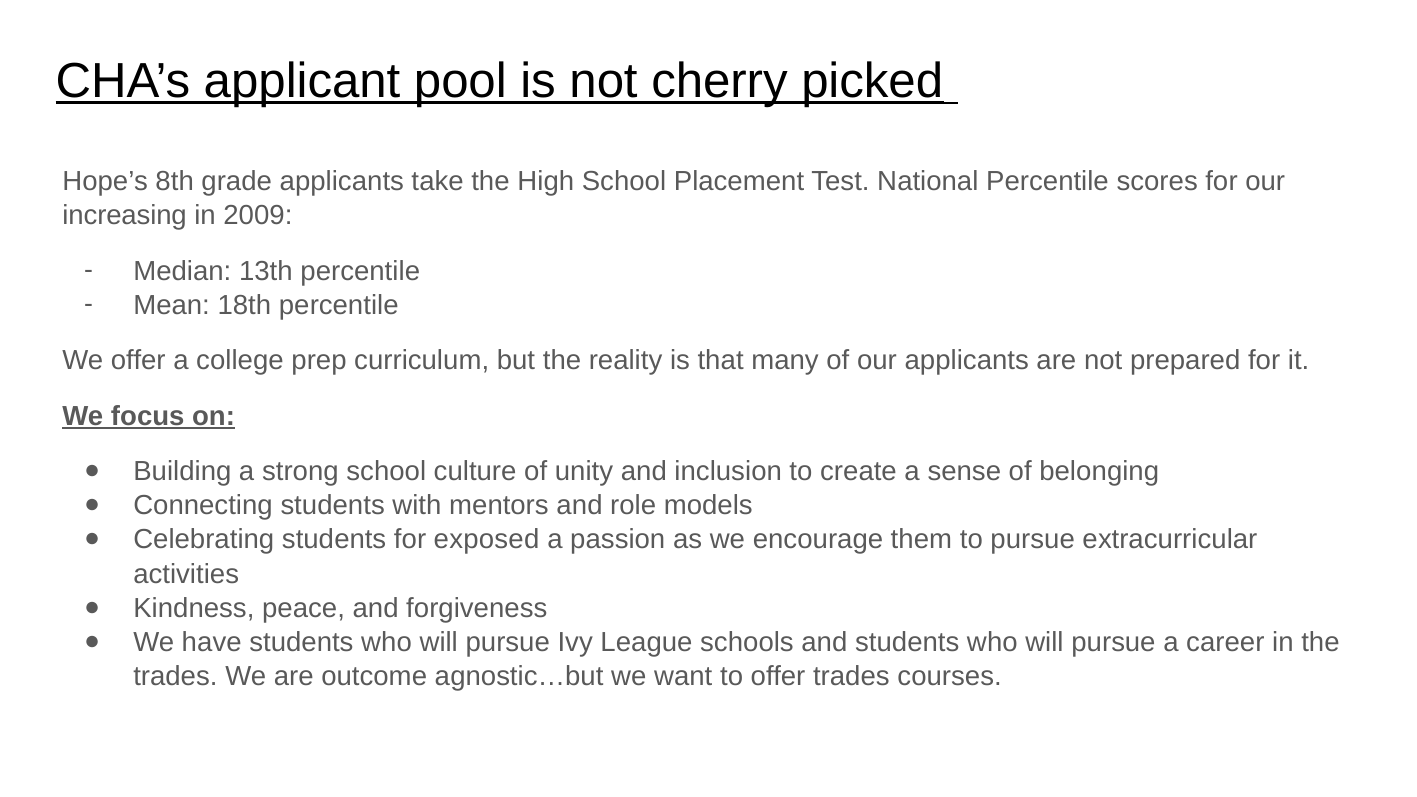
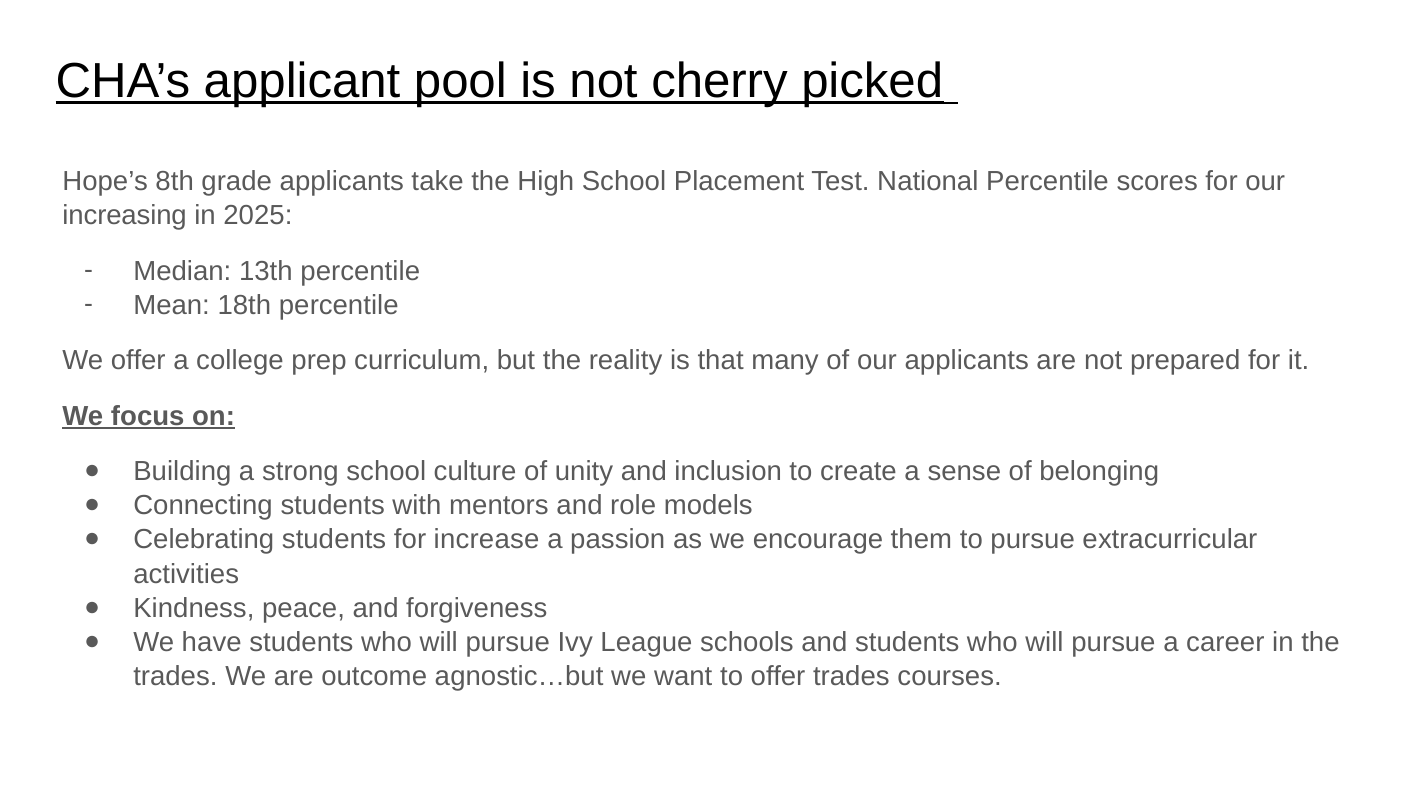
2009: 2009 -> 2025 (258, 216)
exposed: exposed -> increase (487, 540)
